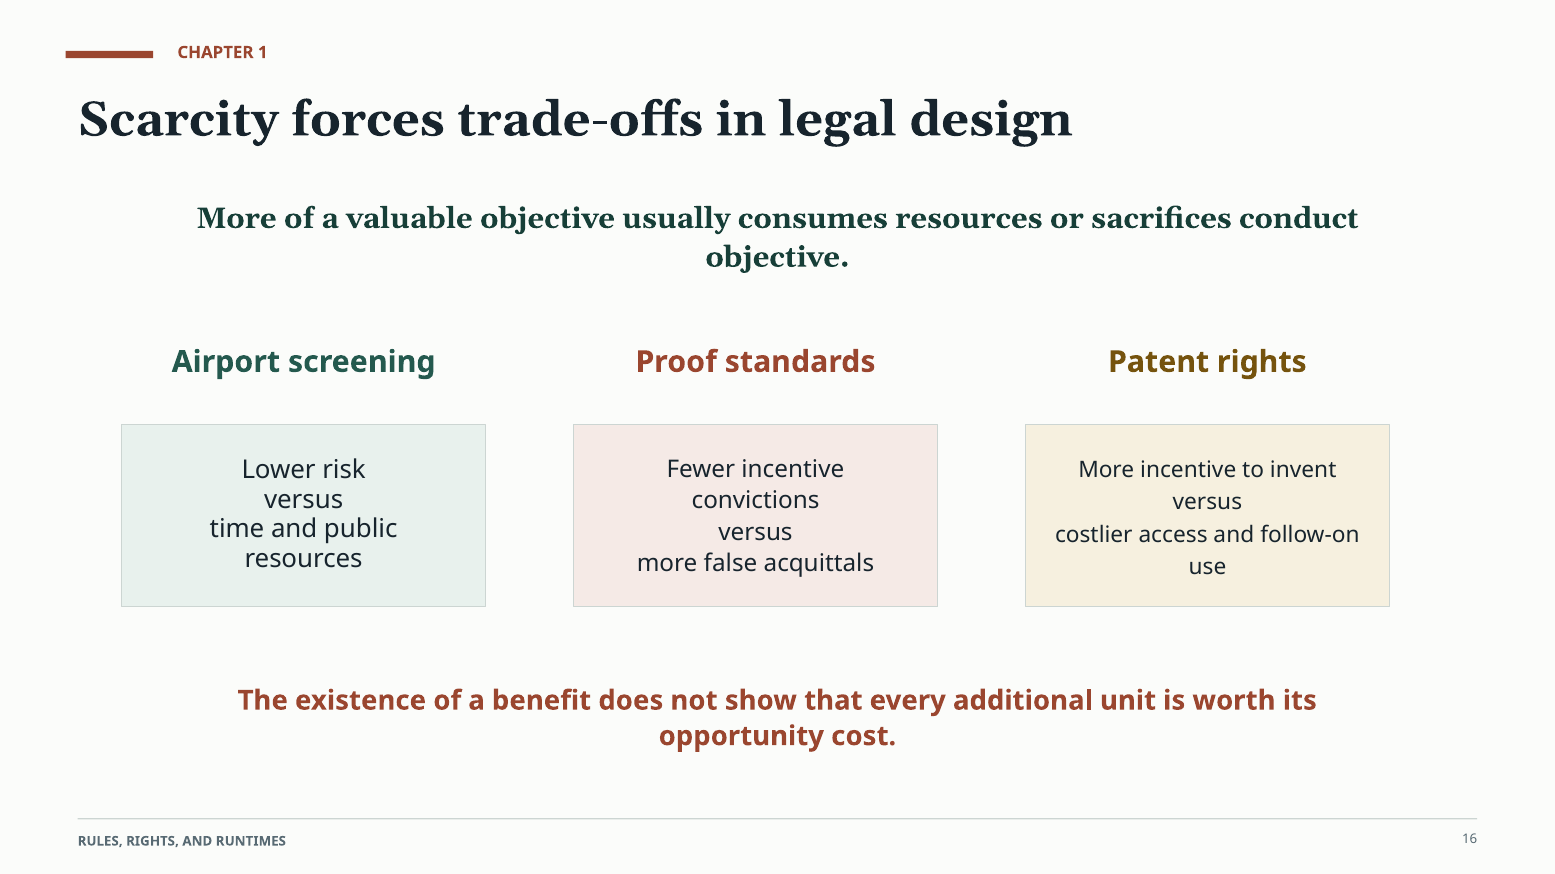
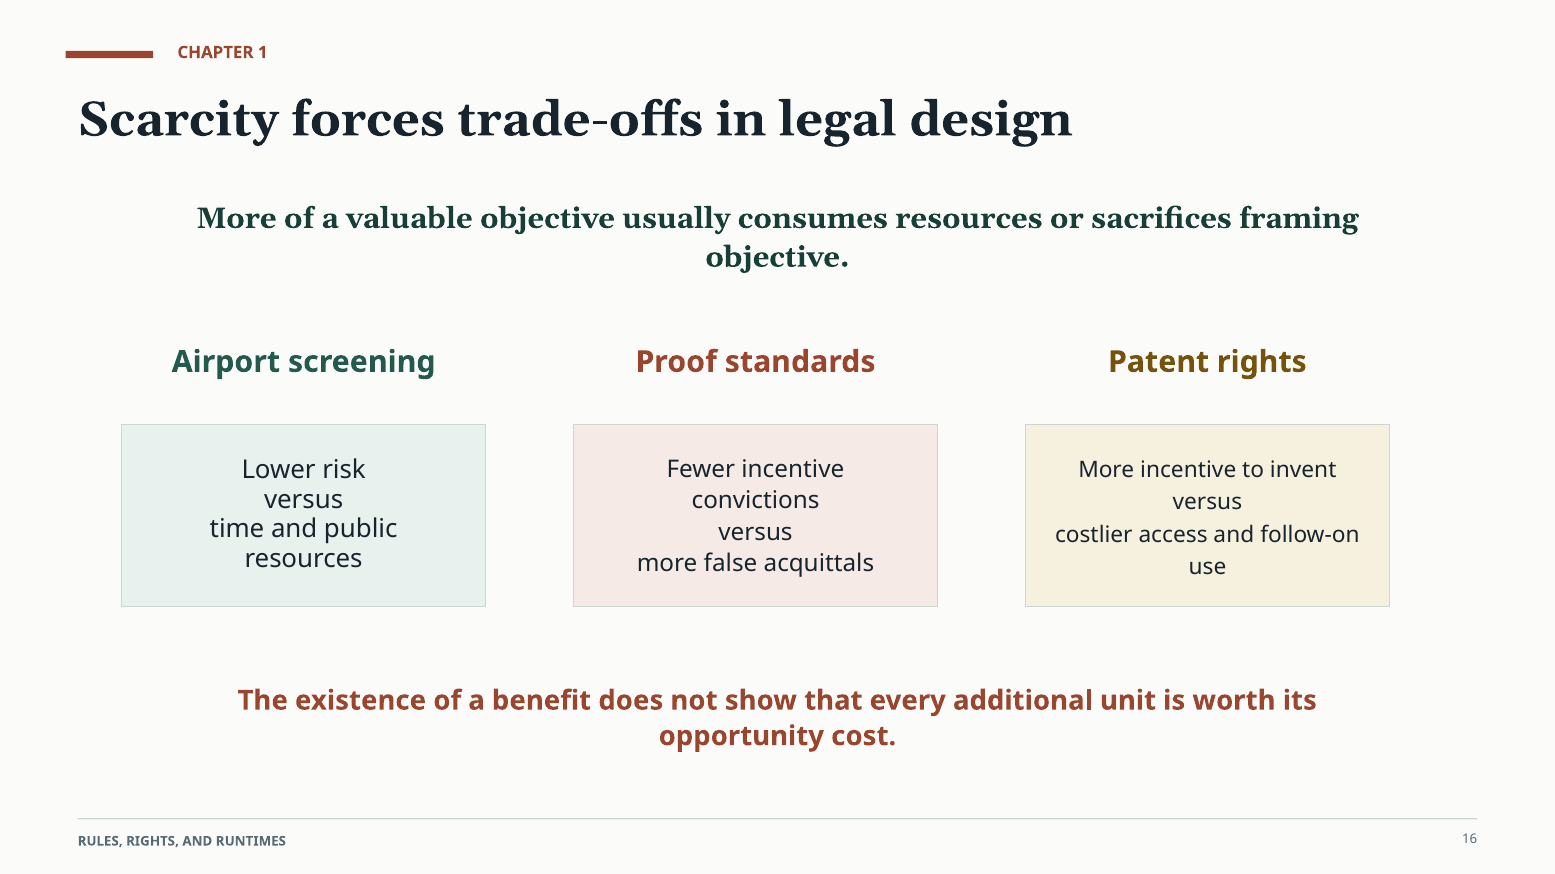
conduct: conduct -> framing (1299, 218)
